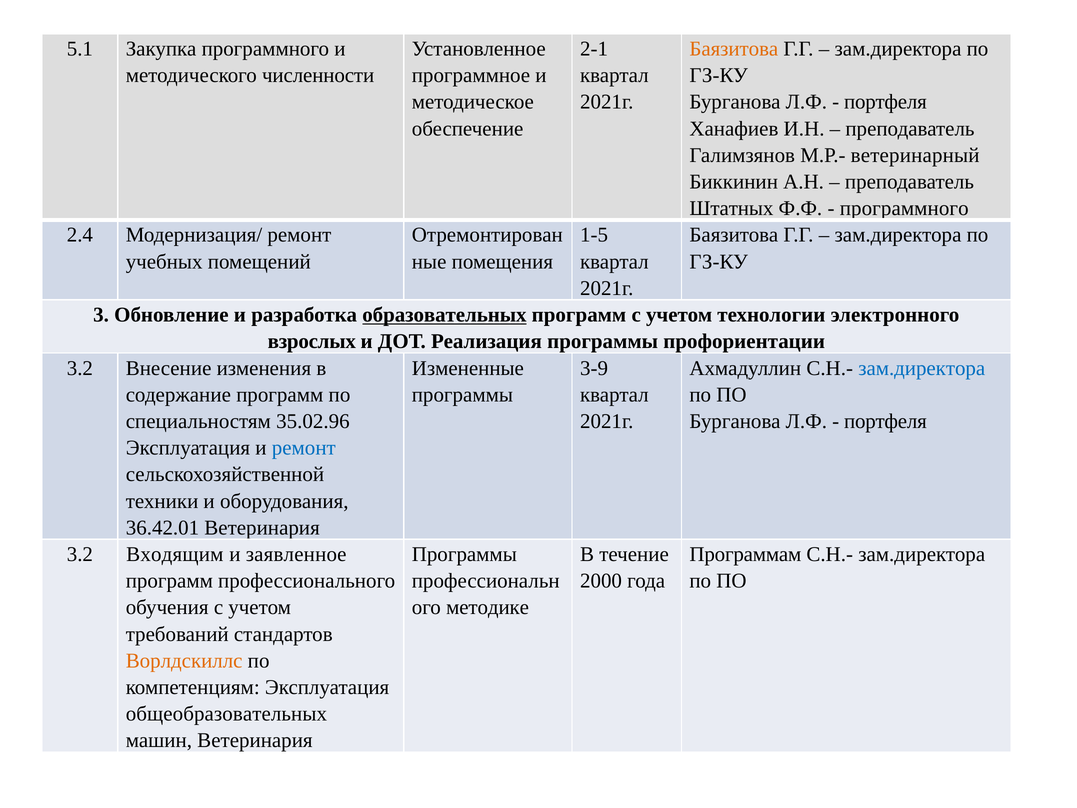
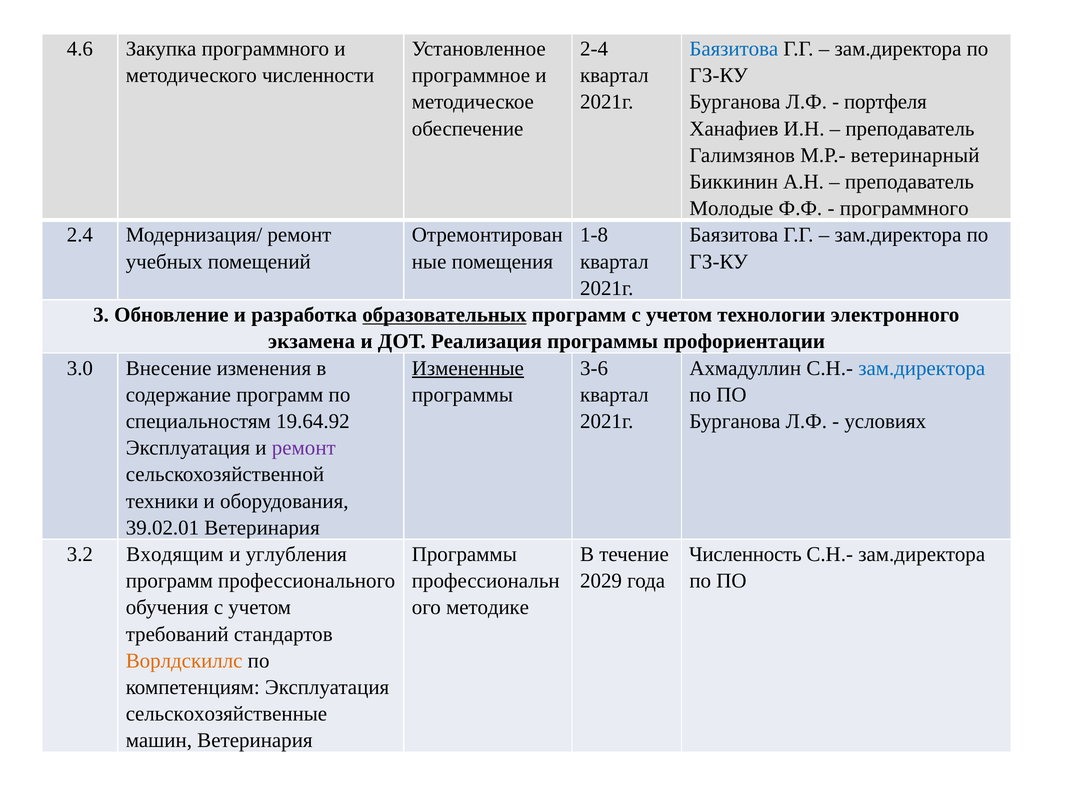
5.1: 5.1 -> 4.6 (80, 49)
2-1: 2-1 -> 2-4 (594, 49)
Баязитова colour: orange -> blue (734, 49)
Штатных: Штатных -> Молодые (731, 208)
1-5: 1-5 -> 1-8 (594, 235)
взрослых: взрослых -> экзамена (312, 341)
3.2: 3.2 -> 3.0 (80, 368)
Измененные underline: none -> present (468, 368)
3-9: 3-9 -> 3-6 (594, 368)
35.02.96: 35.02.96 -> 19.64.92 (313, 421)
портфеля: портфеля -> условиях (885, 421)
ремонт colour: blue -> purple (304, 448)
36.42.01: 36.42.01 -> 39.02.01 (163, 528)
заявленное: заявленное -> углубления (296, 554)
Программам: Программам -> Численность (745, 554)
2000: 2000 -> 2029 (601, 581)
общеобразовательных: общеобразовательных -> сельскохозяйственные (226, 714)
